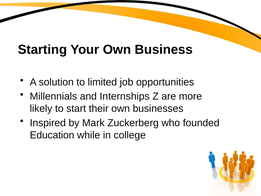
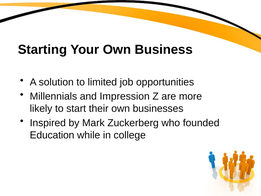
Internships: Internships -> Impression (125, 96)
